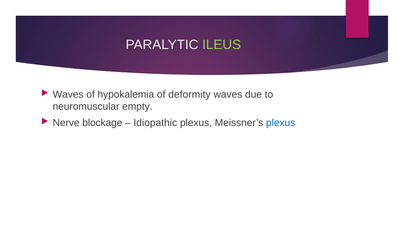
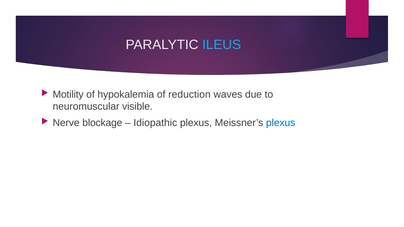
ILEUS colour: light green -> light blue (222, 45)
Waves: Waves -> Motility (68, 95)
deformity: deformity -> reduction (189, 95)
empty: empty -> visible (137, 107)
